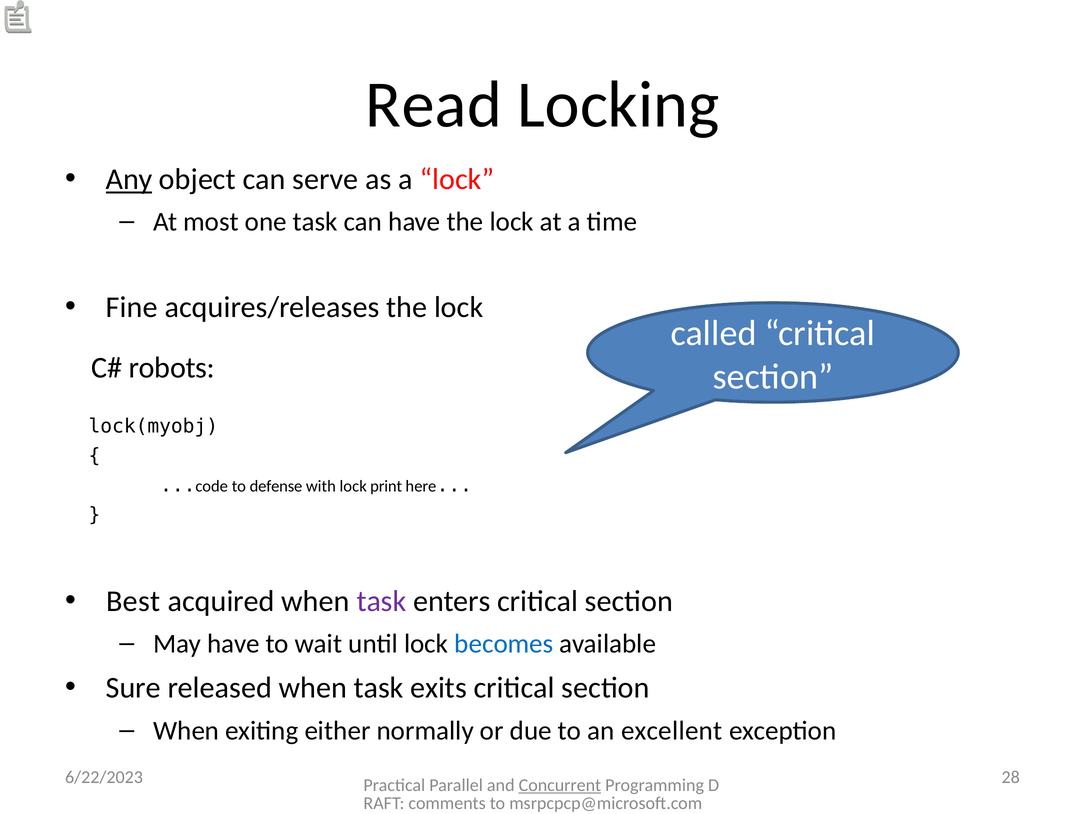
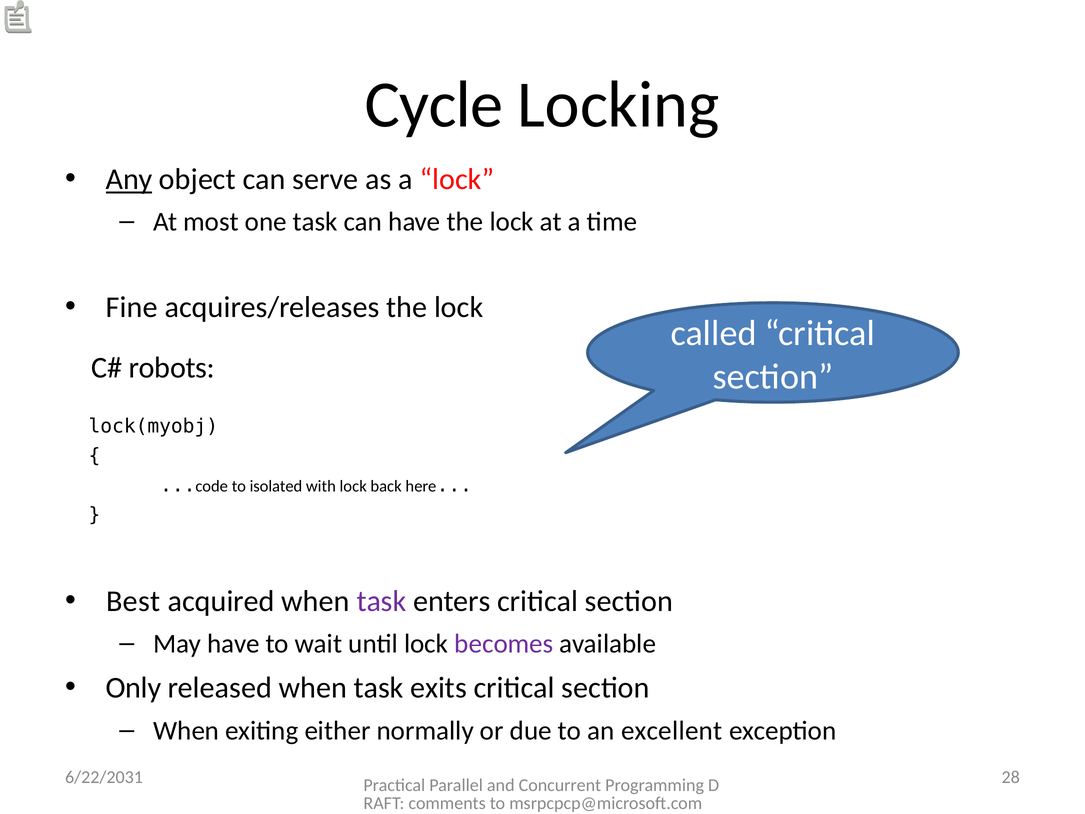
Read: Read -> Cycle (434, 105)
defense: defense -> isolated (276, 486)
print: print -> back (386, 486)
becomes colour: blue -> purple (504, 644)
Sure: Sure -> Only (133, 688)
6/22/2023: 6/22/2023 -> 6/22/2031 (104, 777)
Concurrent underline: present -> none (560, 785)
